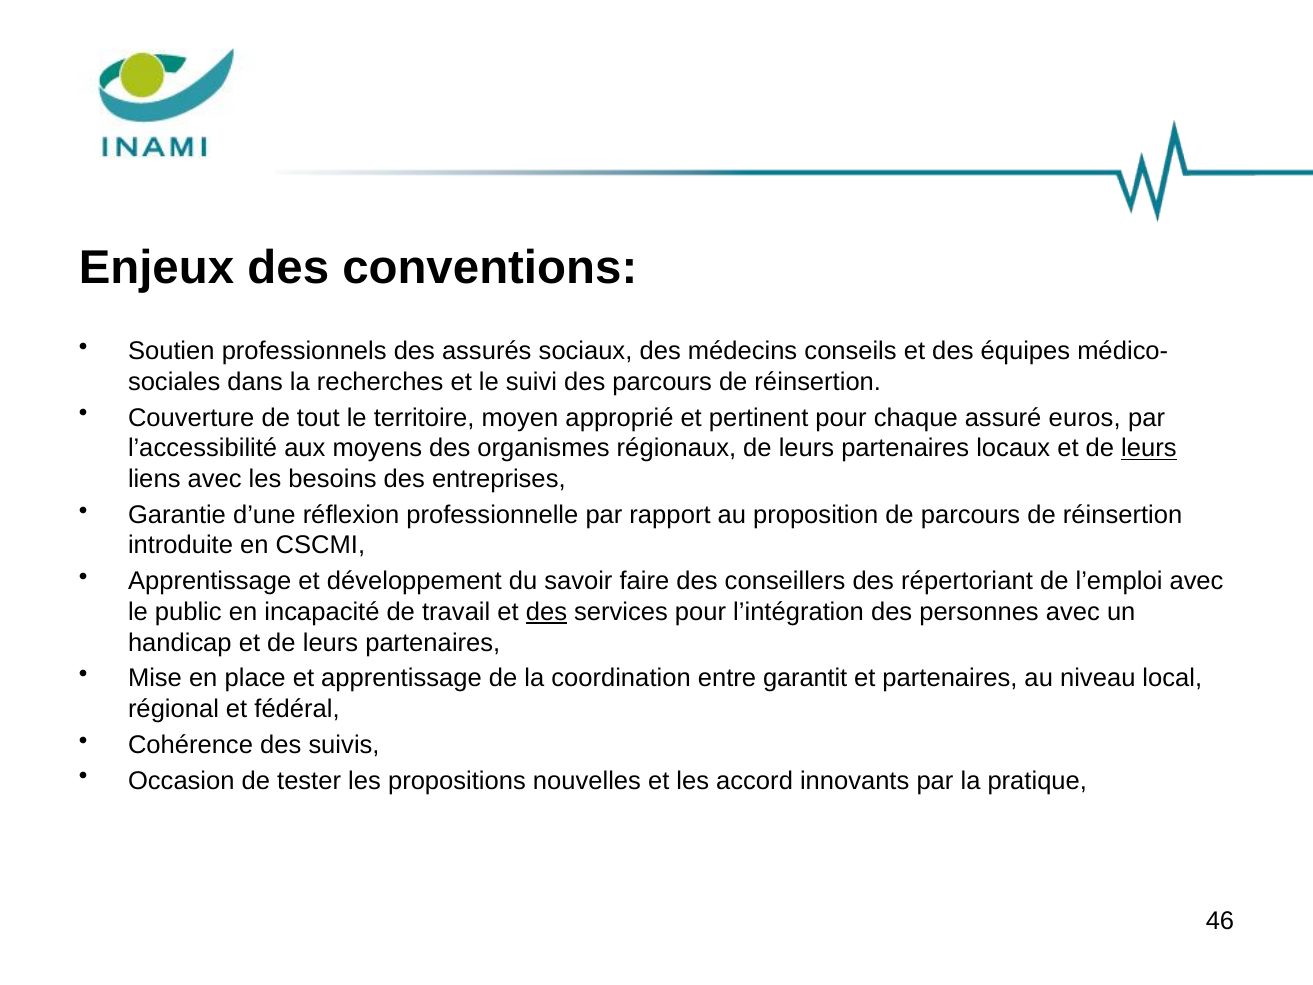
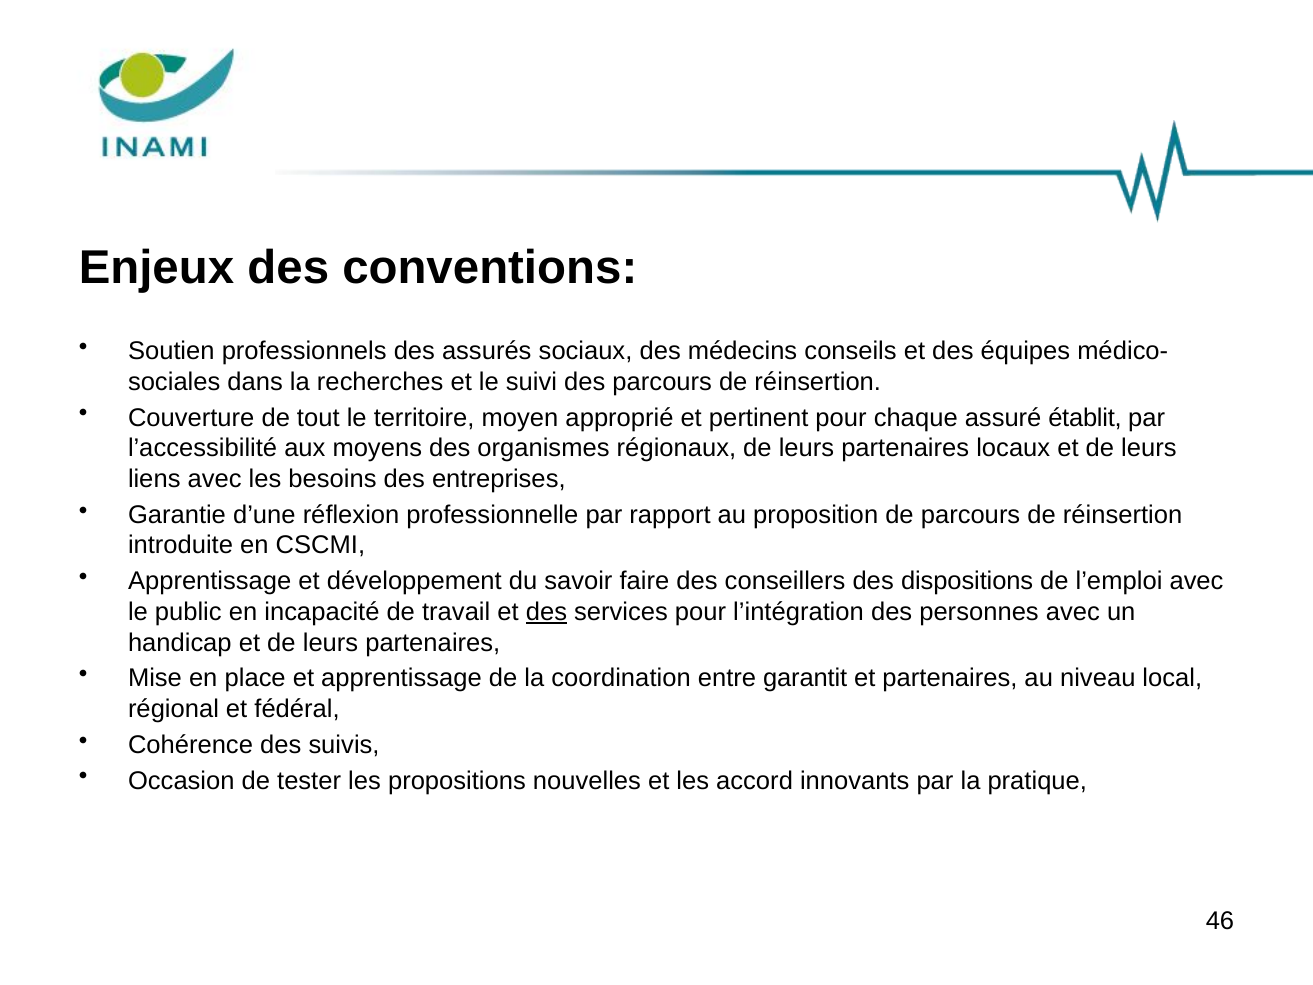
euros: euros -> établit (1085, 418)
leurs underline: present -> none (1149, 448)
répertoriant: répertoriant -> dispositions (967, 581)
